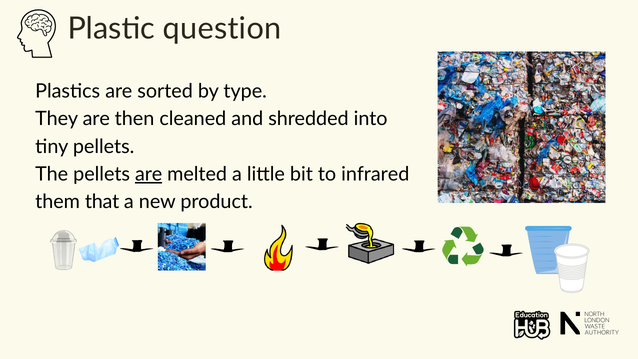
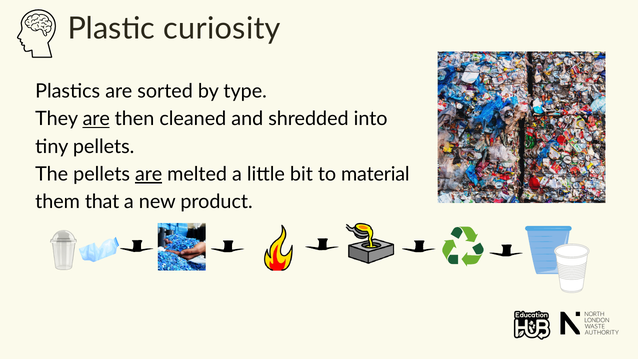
question: question -> curiosity (222, 29)
are underline: none -> present (96, 119)
infrared: infrared -> material (375, 174)
